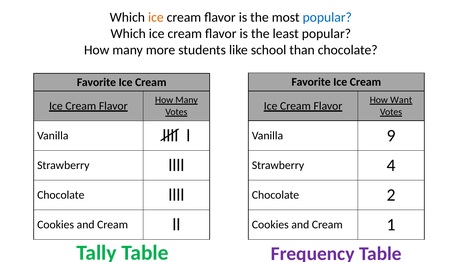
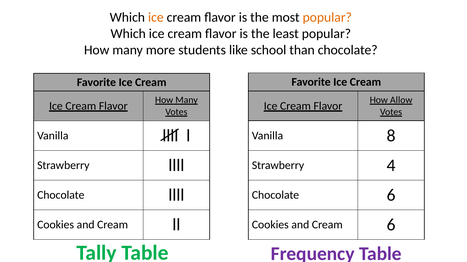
popular colour: blue -> orange (327, 17)
Want: Want -> Allow (401, 100)
9: 9 -> 8 (391, 136)
Chocolate 2: 2 -> 6 (391, 196)
Cream 1: 1 -> 6 (391, 225)
